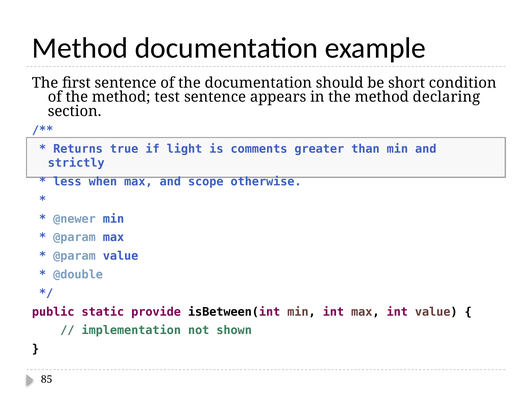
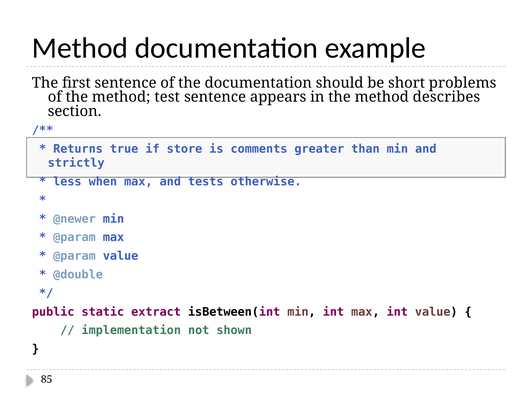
condition: condition -> problems (463, 83)
declaring: declaring -> describes (446, 97)
light: light -> store (184, 149)
scope: scope -> tests (206, 182)
provide: provide -> extract (156, 312)
